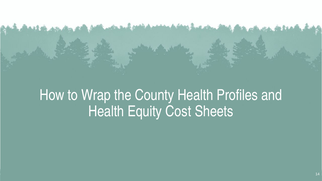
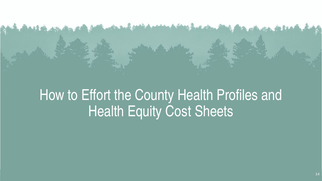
Wrap: Wrap -> Effort (96, 95)
